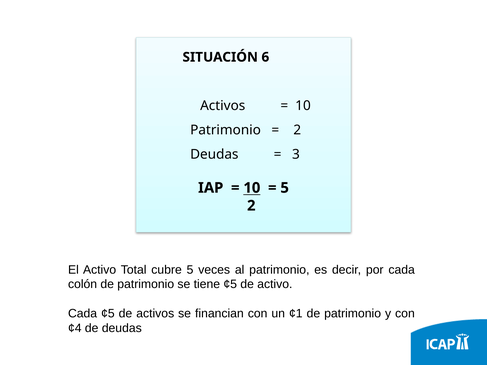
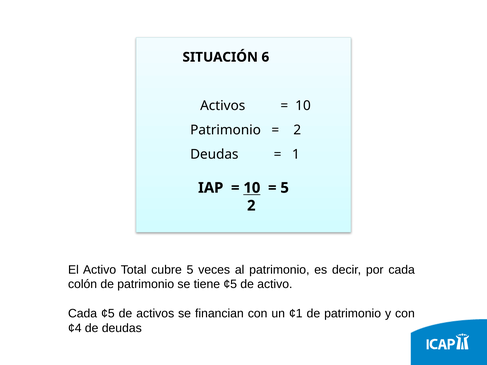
3: 3 -> 1 (296, 155)
